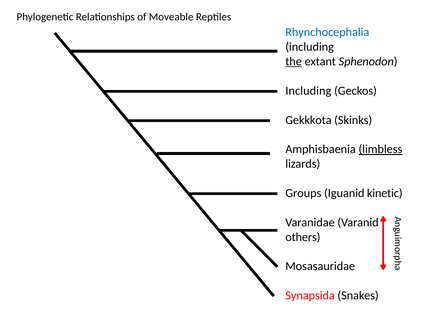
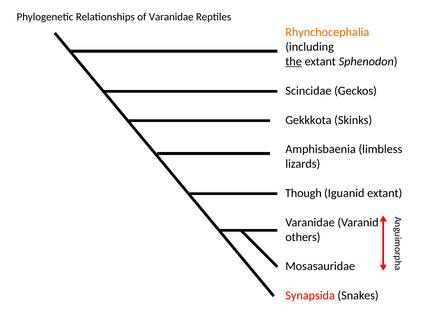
of Moveable: Moveable -> Varanidae (171, 17)
Rhynchocephalia colour: blue -> orange (327, 32)
Including: Including -> Scincidae (308, 91)
limbless underline: present -> none (380, 149)
Groups: Groups -> Though (303, 193)
Iguanid kinetic: kinetic -> extant (385, 193)
